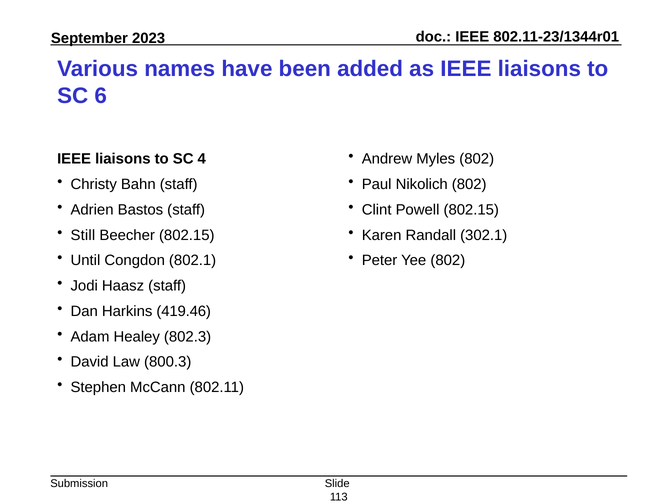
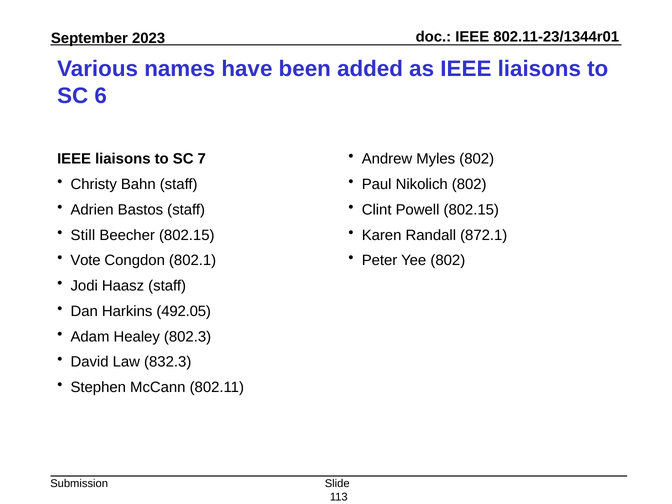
4: 4 -> 7 (202, 159)
302.1: 302.1 -> 872.1 (484, 235)
Until: Until -> Vote (86, 260)
419.46: 419.46 -> 492.05 (184, 311)
800.3: 800.3 -> 832.3 (168, 362)
